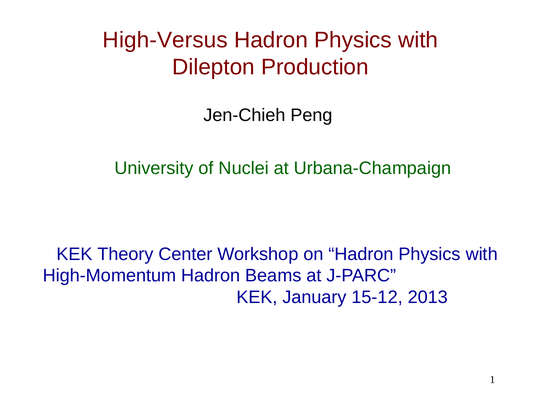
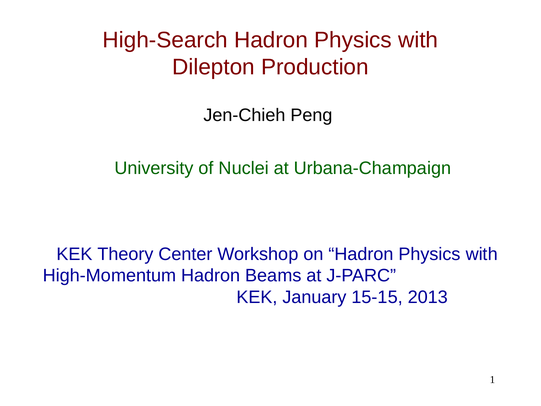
High-Versus: High-Versus -> High-Search (165, 40)
15-12: 15-12 -> 15-15 (377, 297)
